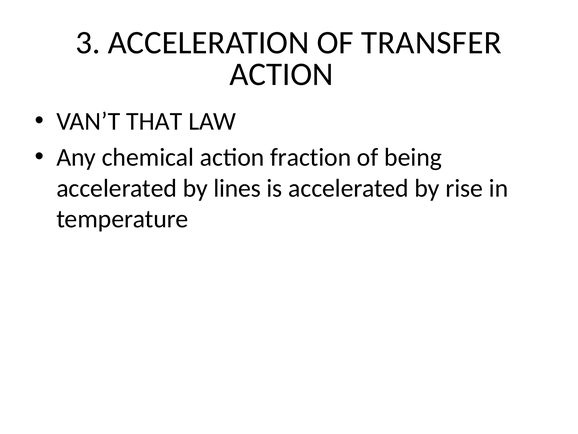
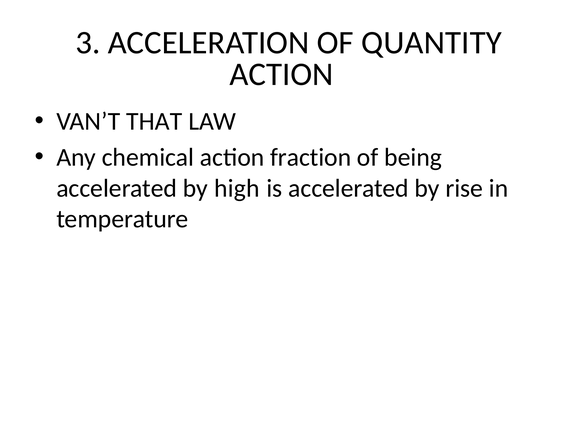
TRANSFER: TRANSFER -> QUANTITY (431, 43)
lines: lines -> high (237, 188)
